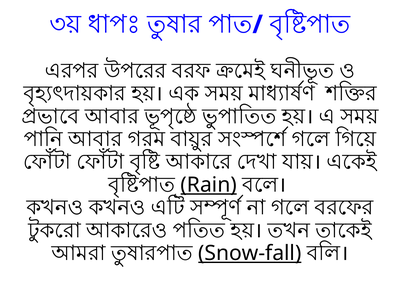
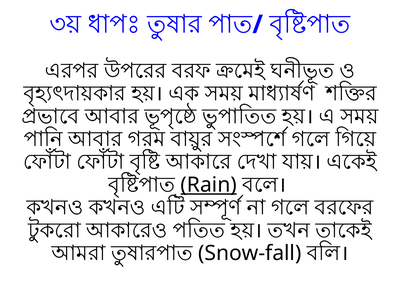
Snow-fall underline: present -> none (250, 253)
